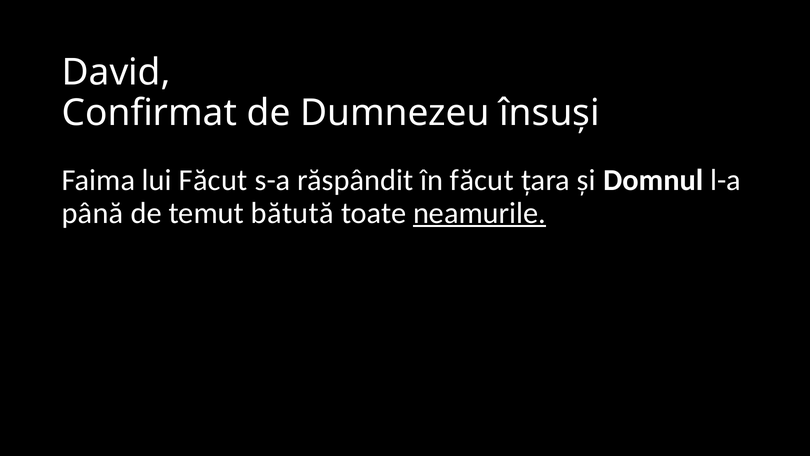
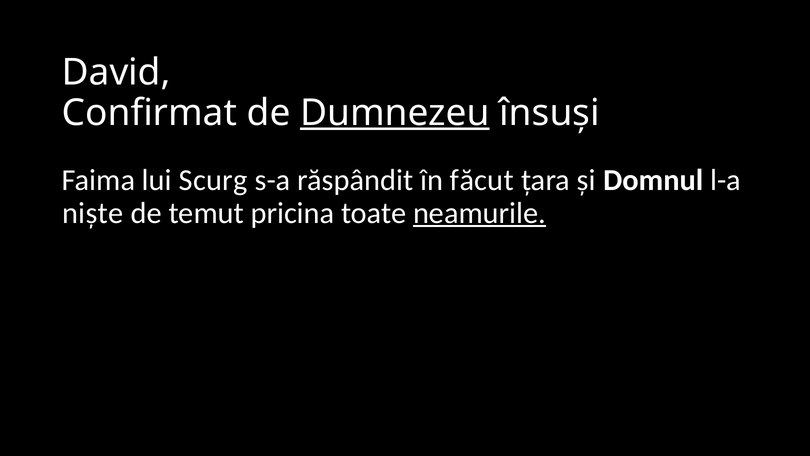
Dumnezeu underline: none -> present (395, 113)
lui Făcut: Făcut -> Scurg (213, 180)
până: până -> nişte (93, 213)
bătută: bătută -> pricina (292, 213)
